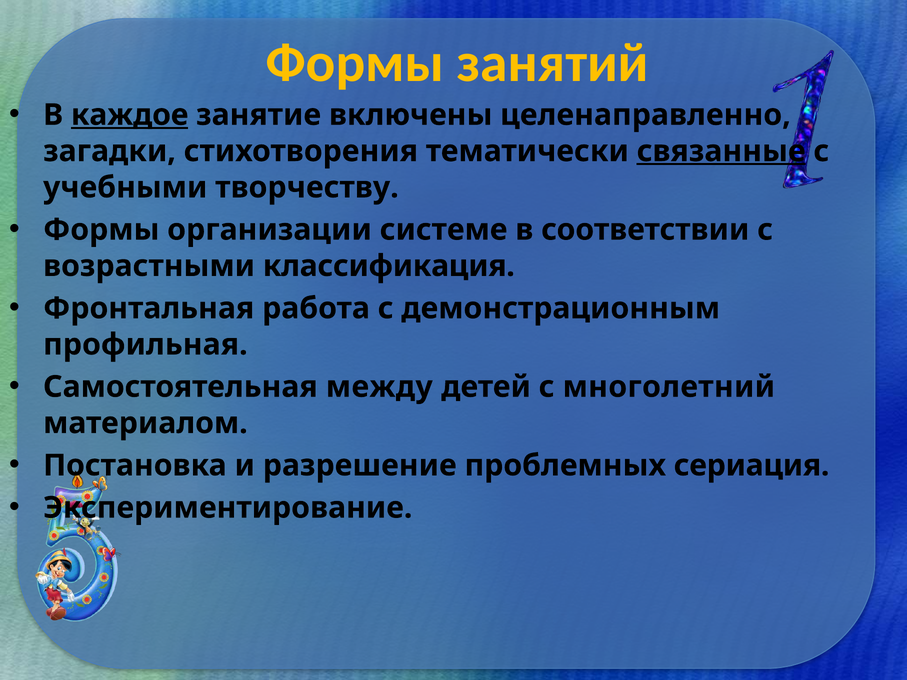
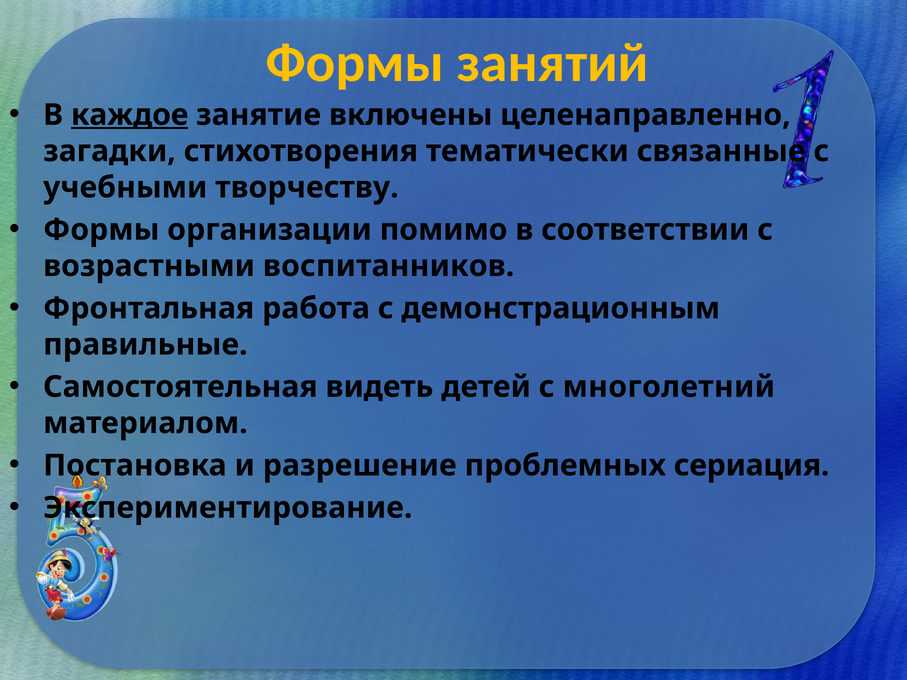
связанные underline: present -> none (721, 151)
системе: системе -> помимо (444, 230)
классификация: классификация -> воспитанников (389, 266)
профильная: профильная -> правильные (145, 345)
между: между -> видеть (379, 387)
